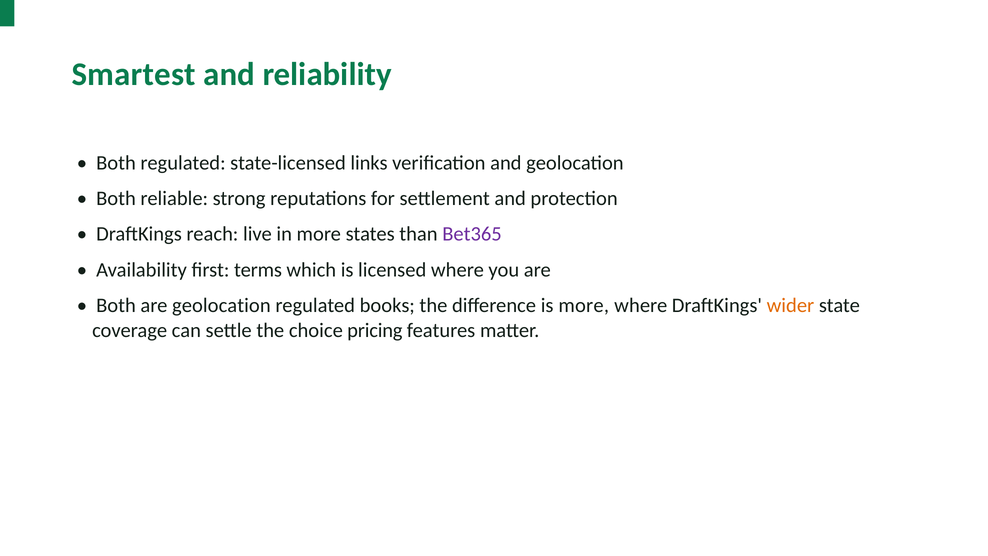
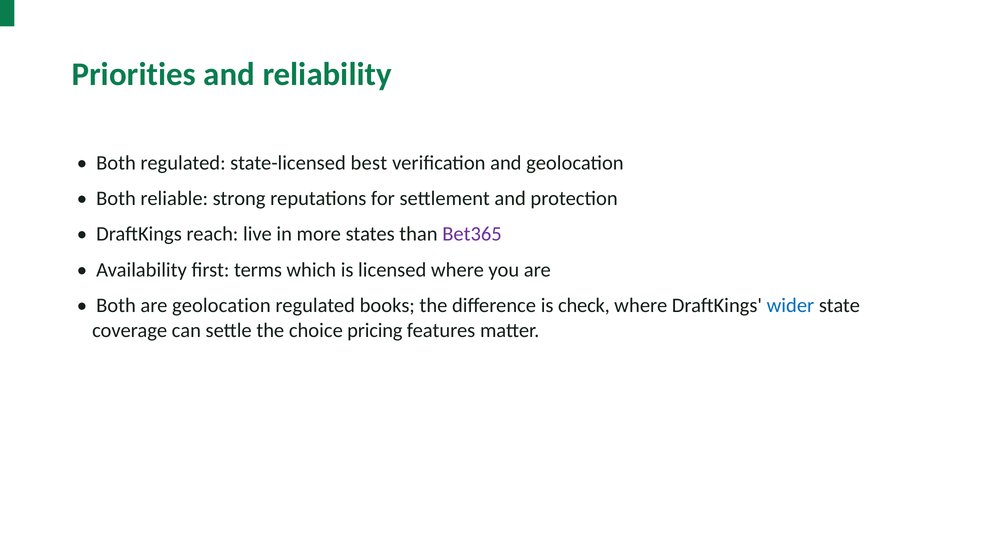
Smartest: Smartest -> Priorities (134, 74)
links: links -> best (369, 163)
is more: more -> check (584, 305)
wider colour: orange -> blue (790, 305)
